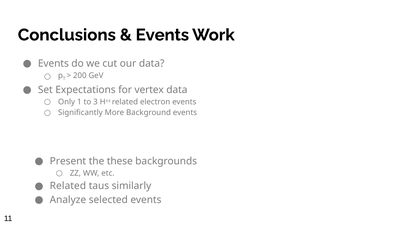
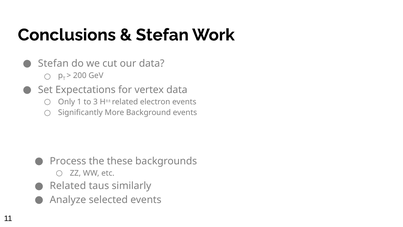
Events: Events -> Stefan (162, 35)
Events: Events -> Stefan (53, 63)
Present: Present -> Process (68, 161)
